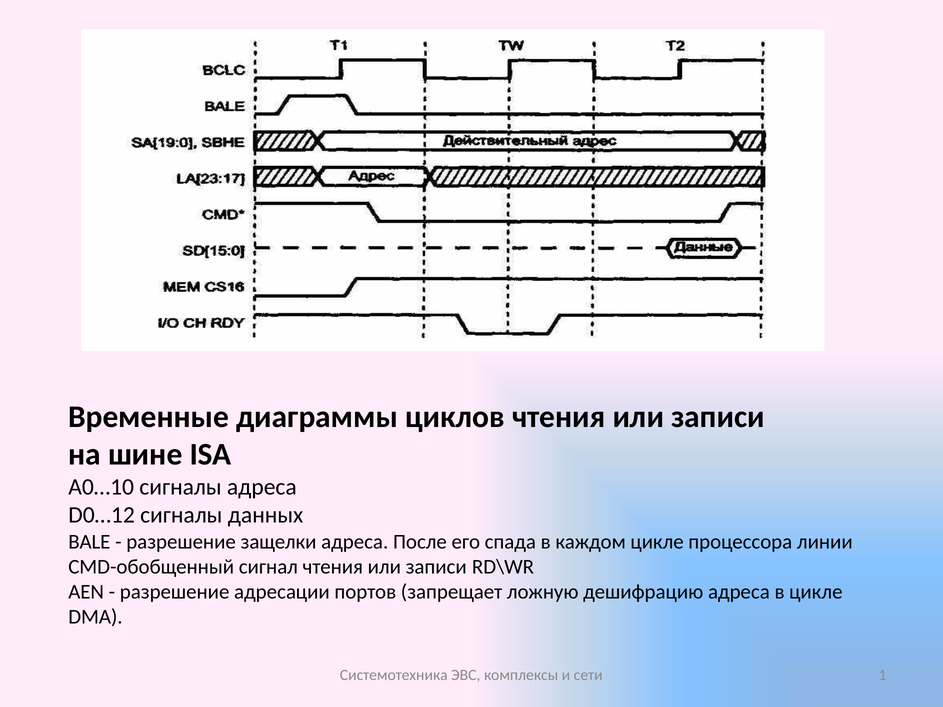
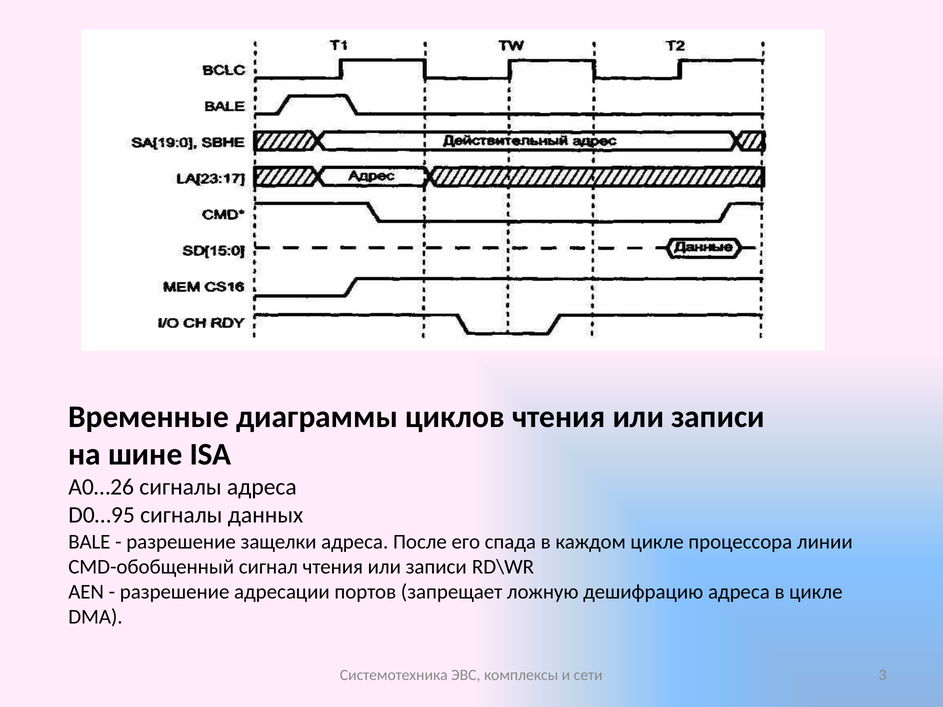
A0…10: A0…10 -> A0…26 (101, 487)
D0…12: D0…12 -> D0…95 (102, 515)
1: 1 -> 3 (883, 675)
